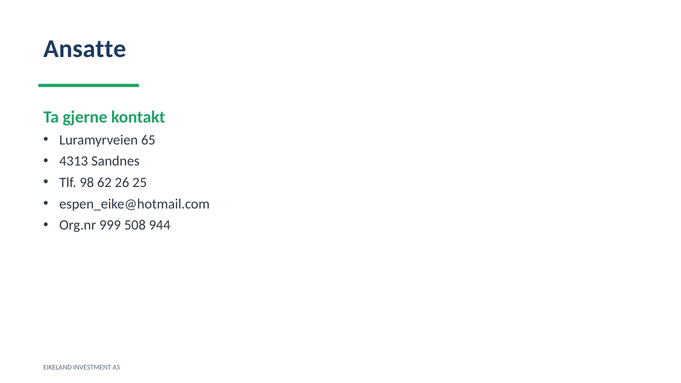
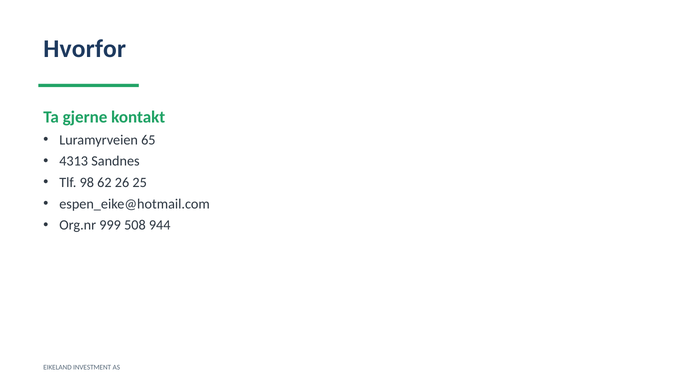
Ansatte: Ansatte -> Hvorfor (85, 49)
